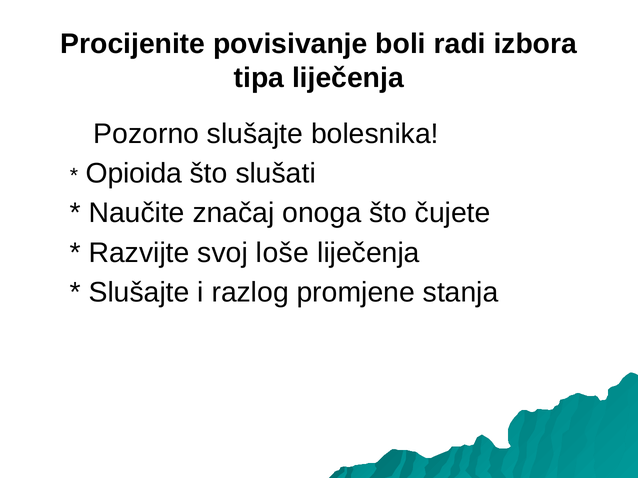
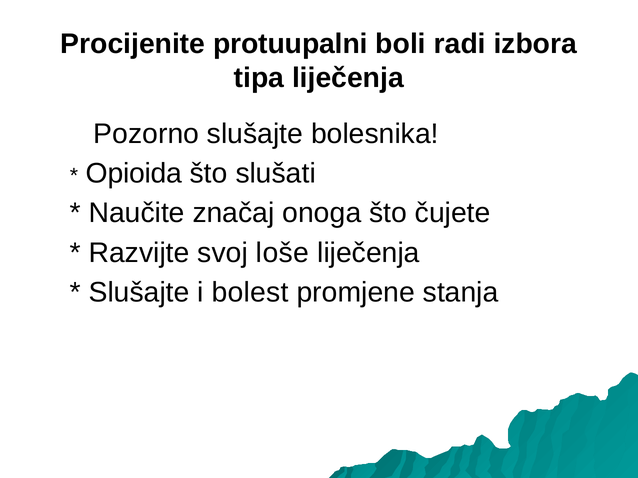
povisivanje: povisivanje -> protuupalni (290, 44)
razlog: razlog -> bolest (250, 293)
